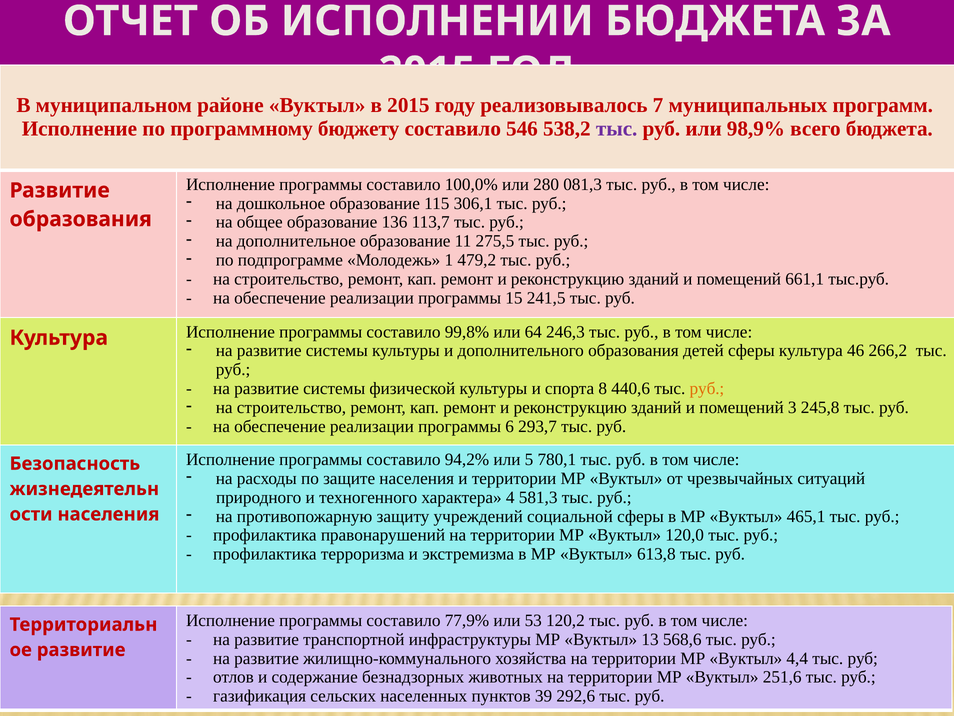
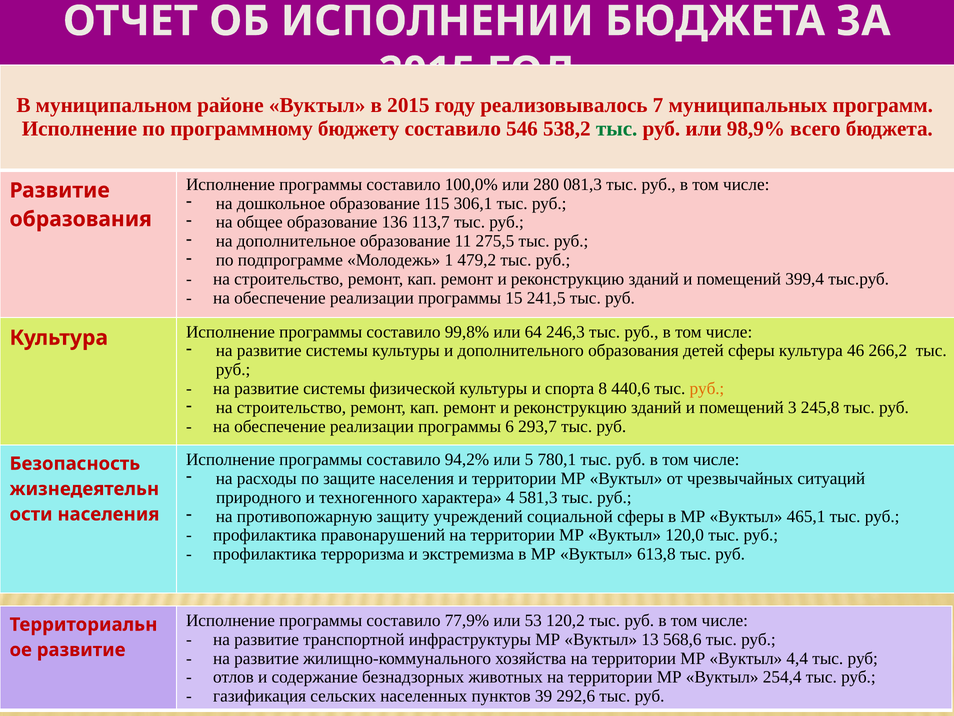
тыс colour: purple -> green (617, 129)
661,1: 661,1 -> 399,4 (805, 279)
251,6: 251,6 -> 254,4 (782, 677)
